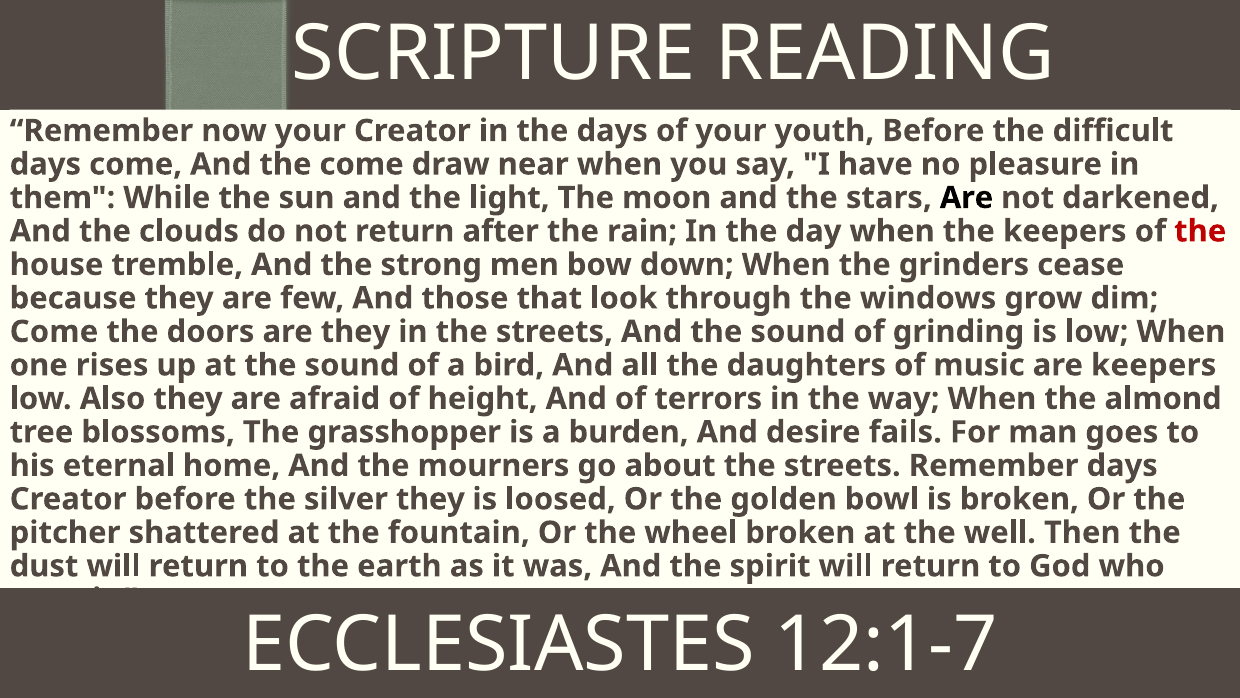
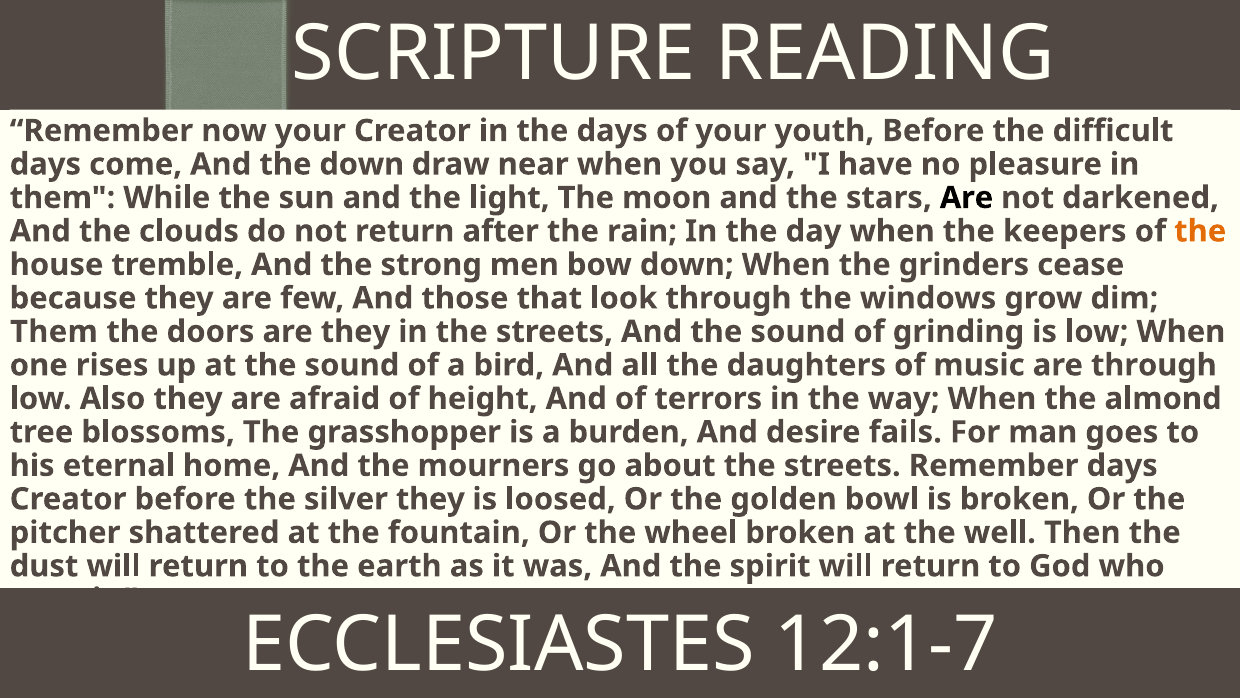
the come: come -> down (362, 164)
the colour: red -> orange (1200, 231)
Come: Come -> Them (54, 331)
are keepers: keepers -> through (1154, 365)
